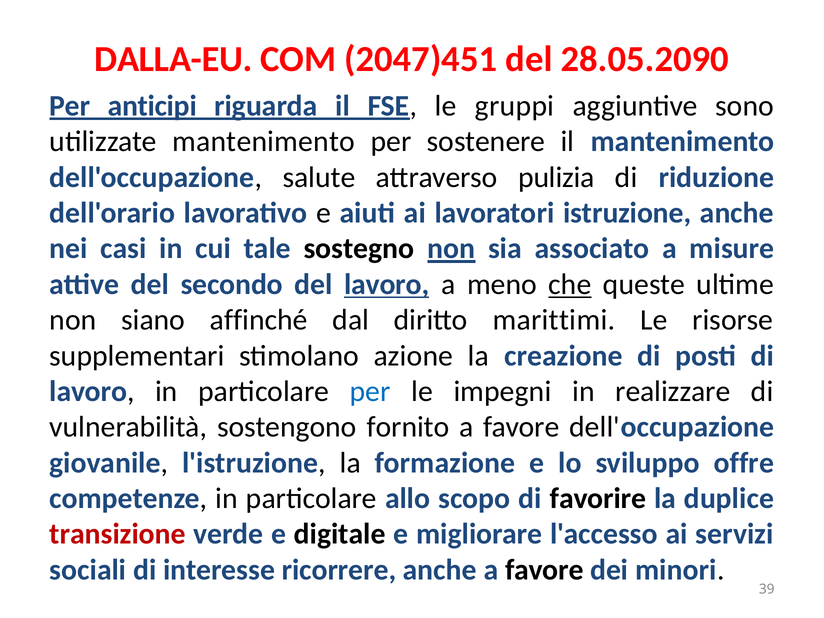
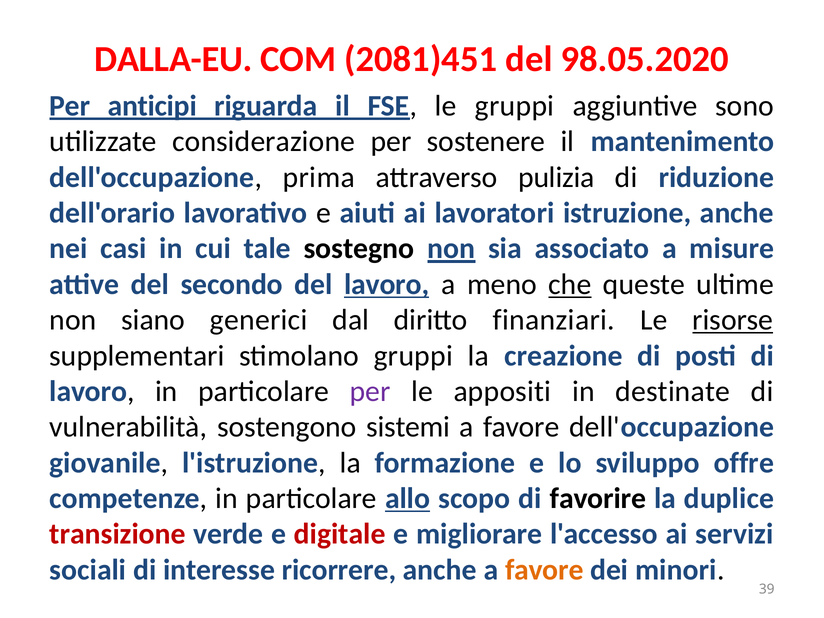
2047)451: 2047)451 -> 2081)451 (421, 59)
28.05.2090: 28.05.2090 -> 98.05.2020 (645, 59)
utilizzate mantenimento: mantenimento -> considerazione (264, 142)
salute: salute -> prima (319, 177)
affinché: affinché -> generici (259, 320)
marittimi: marittimi -> finanziari (554, 320)
risorse underline: none -> present (733, 320)
stimolano azione: azione -> gruppi (413, 356)
per colour: blue -> purple (370, 391)
impegni: impegni -> appositi (502, 391)
realizzare: realizzare -> destinate (673, 391)
fornito: fornito -> sistemi (408, 427)
allo underline: none -> present (408, 498)
digitale colour: black -> red (340, 534)
favore colour: black -> orange (544, 570)
